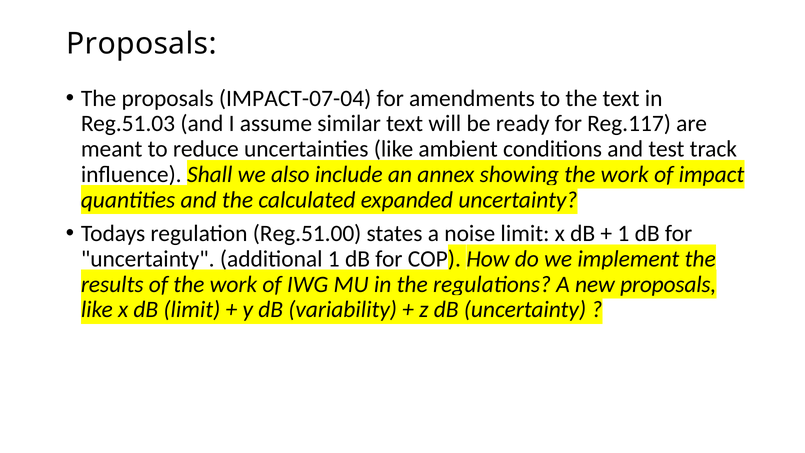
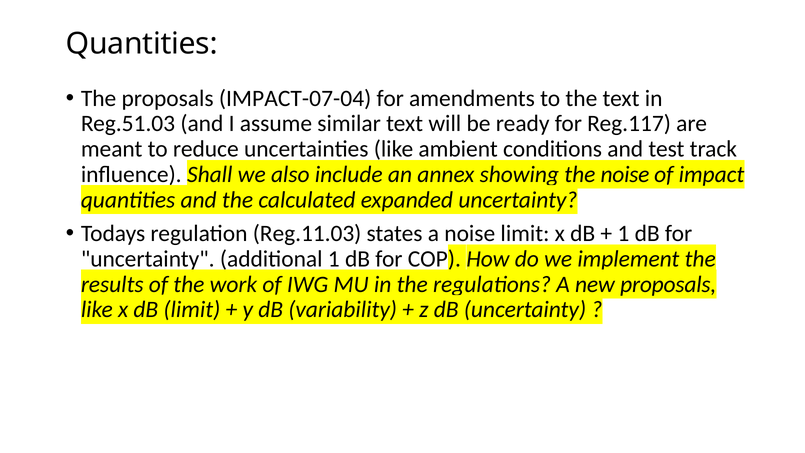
Proposals: Proposals -> Quantities (142, 44)
work: work -> noise (625, 174)
Reg.51.00: Reg.51.00 -> Reg.11.03 (307, 234)
